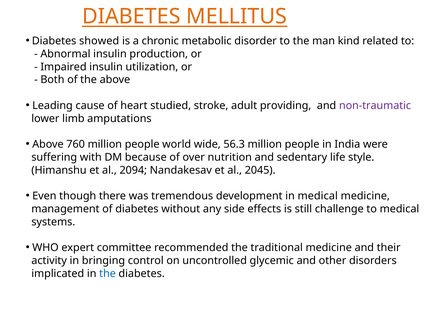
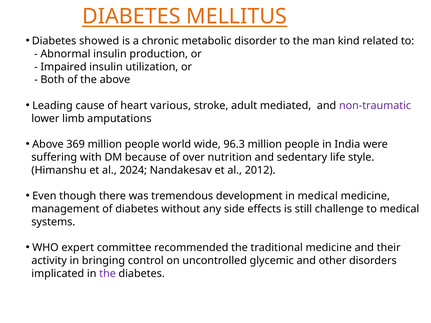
studied: studied -> various (171, 106)
providing: providing -> mediated (286, 106)
760: 760 -> 369 (76, 144)
56.3: 56.3 -> 96.3 (234, 144)
2094: 2094 -> 2024 (133, 170)
2045: 2045 -> 2012 (260, 170)
the colour: blue -> purple (108, 274)
